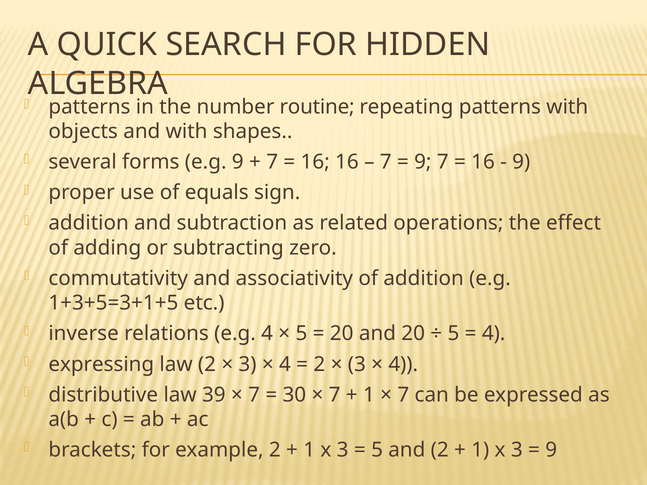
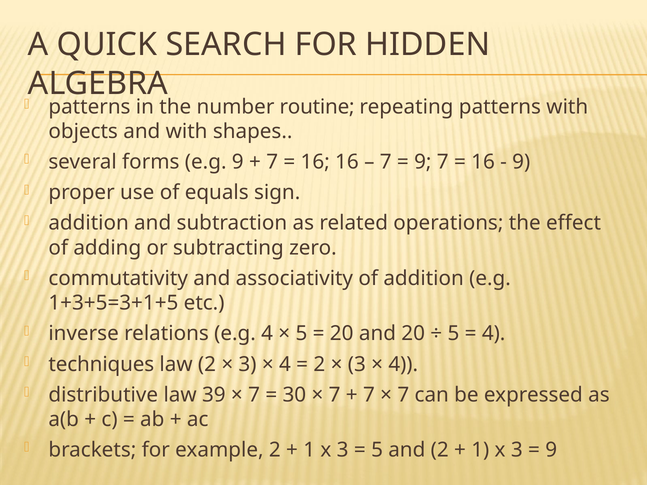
expressing: expressing -> techniques (101, 364)
1: 1 -> 7 (369, 395)
